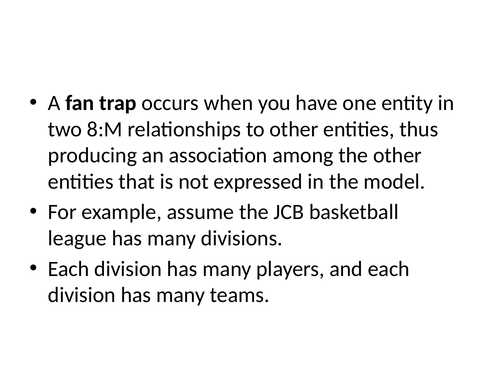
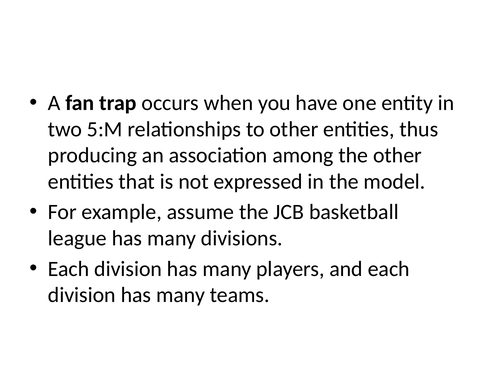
8:M: 8:M -> 5:M (105, 129)
